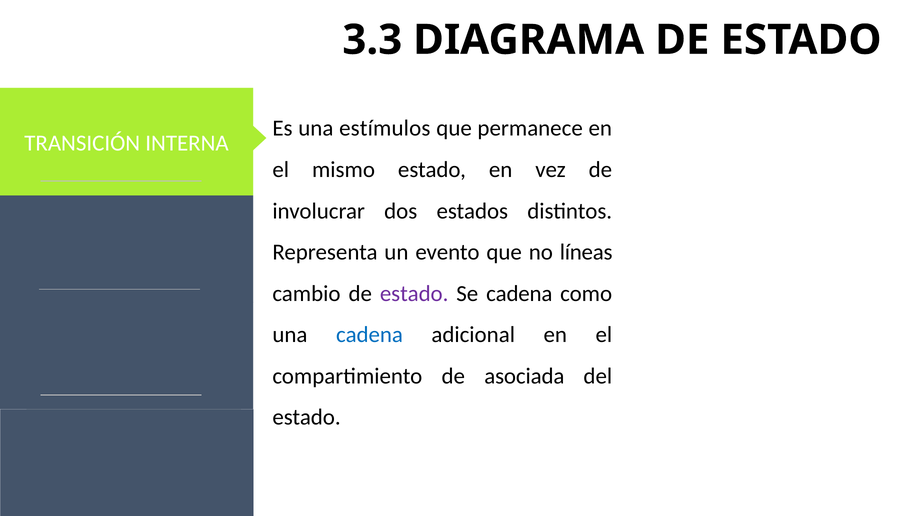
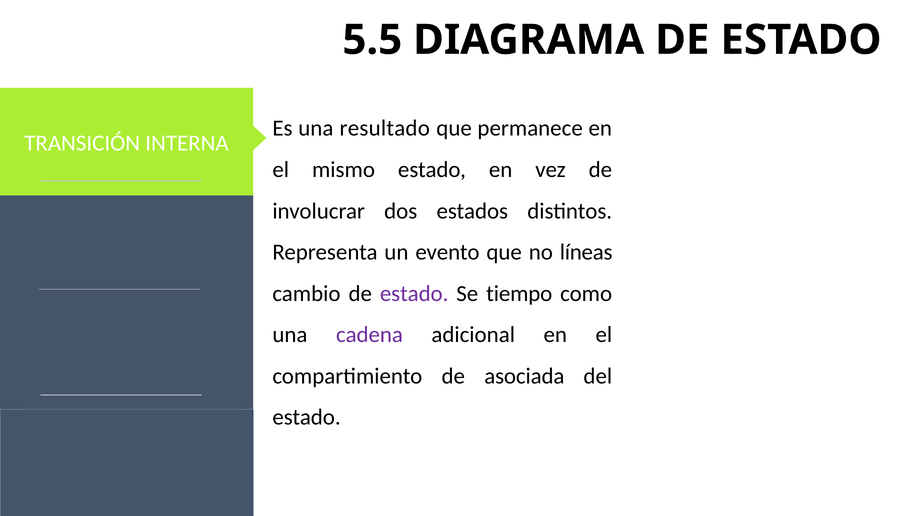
3.3: 3.3 -> 5.5 (372, 40)
estímulos: estímulos -> resultado (385, 128)
Se cadena: cadena -> tiempo (519, 293)
cadena colour: blue -> purple (369, 335)
